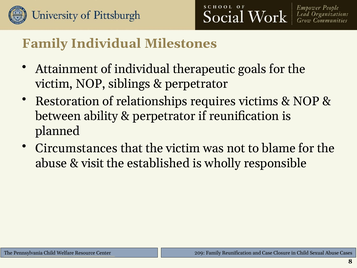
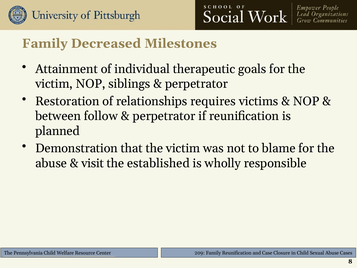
Family Individual: Individual -> Decreased (106, 43)
ability: ability -> follow (101, 116)
Circumstances: Circumstances -> Demonstration (77, 148)
